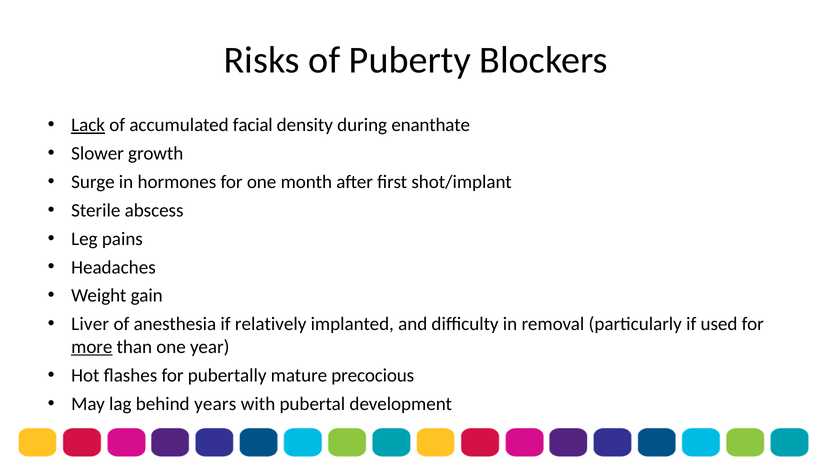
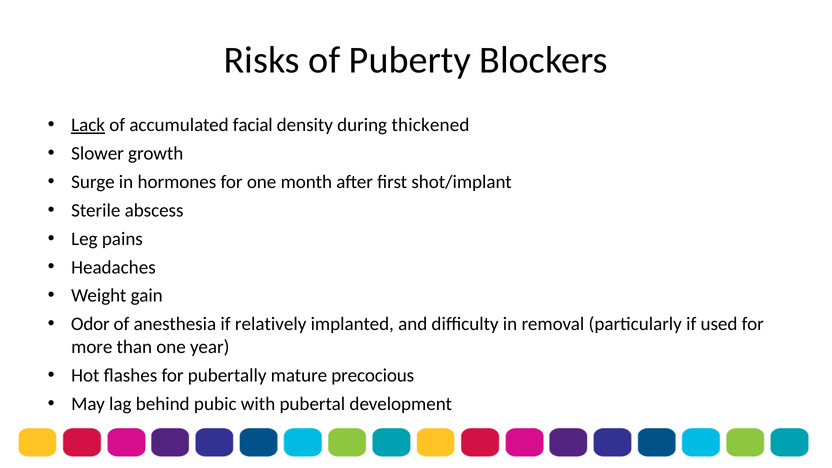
enanthate: enanthate -> thickened (431, 125)
Liver: Liver -> Odor (90, 324)
more underline: present -> none (92, 347)
years: years -> pubic (215, 404)
